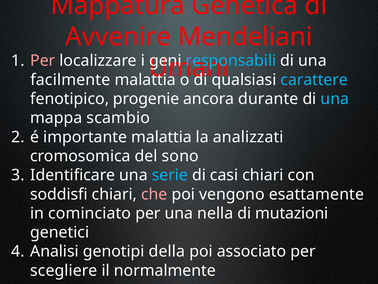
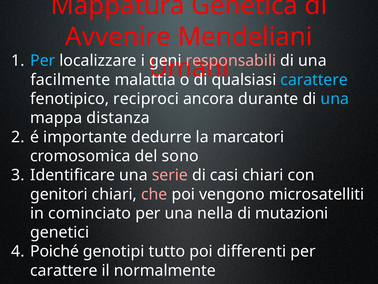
Per colour: pink -> light blue (43, 61)
responsabili colour: light blue -> pink (231, 61)
progenie: progenie -> reciproci (146, 99)
scambio: scambio -> distanza (118, 118)
importante malattia: malattia -> dedurre (161, 137)
analizzati: analizzati -> marcatori (248, 137)
serie colour: light blue -> pink (170, 175)
soddisfi: soddisfi -> genitori (59, 194)
esattamente: esattamente -> microsatelliti (316, 194)
Analisi: Analisi -> Poiché (55, 251)
della: della -> tutto (167, 251)
associato: associato -> differenti (252, 251)
scegliere: scegliere -> carattere (64, 270)
